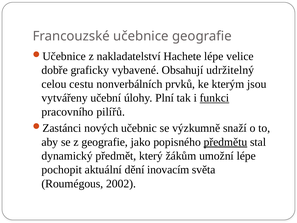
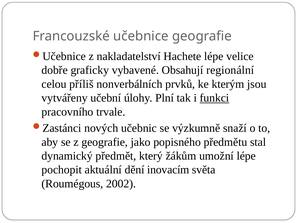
udržitelný: udržitelný -> regionální (230, 70)
cestu: cestu -> příliš (81, 84)
pilířů: pilířů -> trvale (111, 112)
předmětu underline: present -> none (225, 142)
